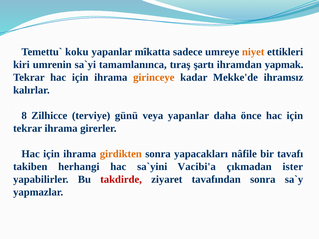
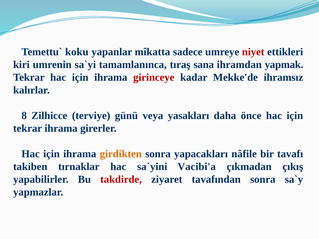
niyet colour: orange -> red (253, 52)
şartı: şartı -> sana (204, 65)
girinceye colour: orange -> red (154, 77)
veya yapanlar: yapanlar -> yasakları (189, 116)
herhangi: herhangi -> tırnaklar (79, 167)
ister: ister -> çıkış (293, 167)
